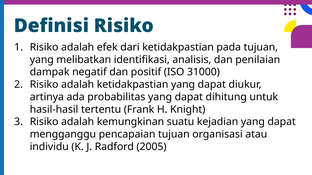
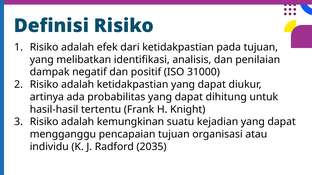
2005: 2005 -> 2035 (152, 147)
